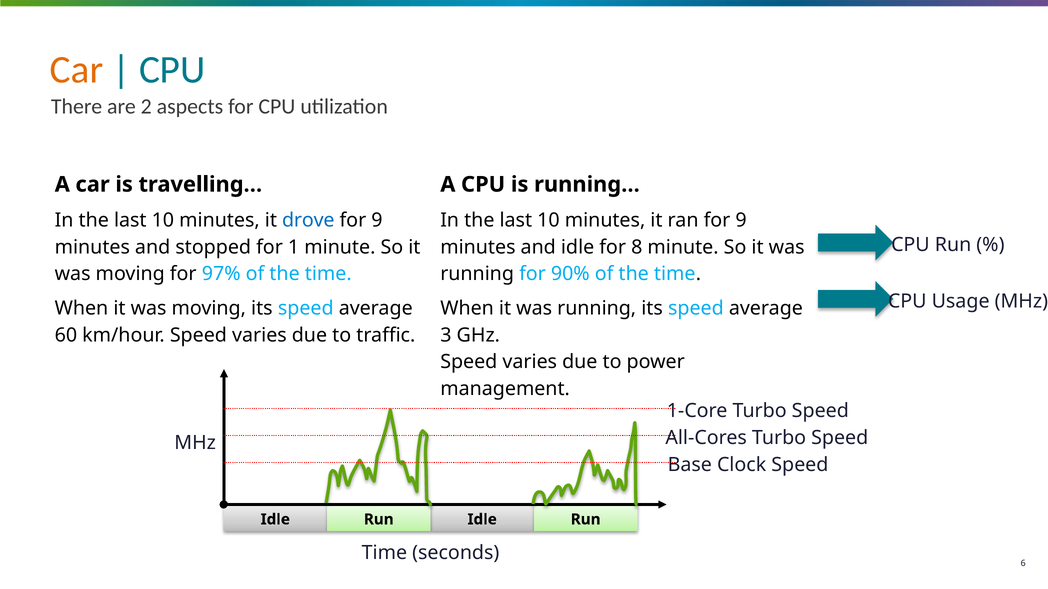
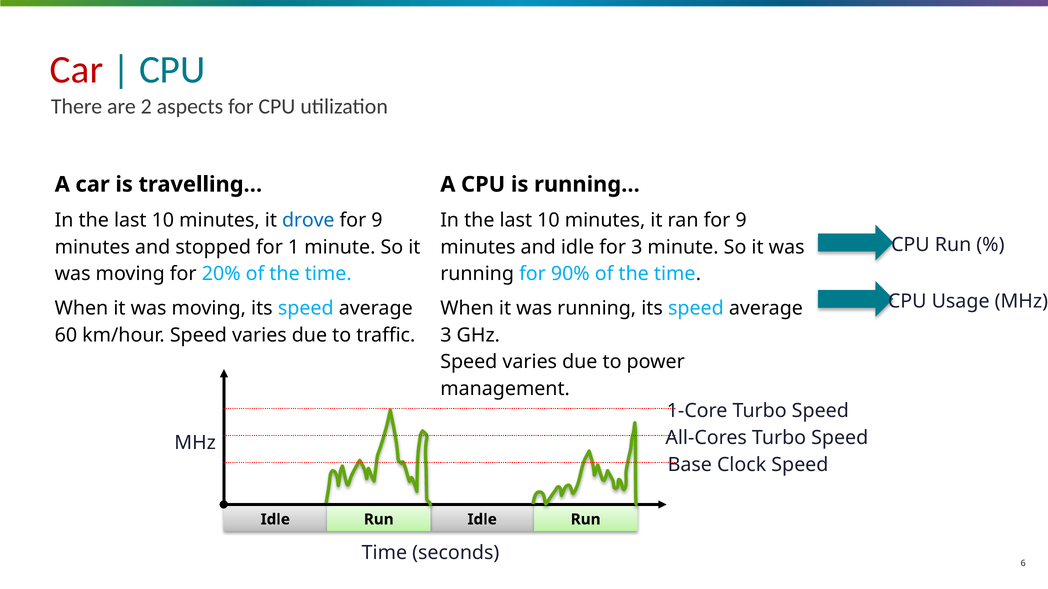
Car colour: orange -> red (77, 70)
for 8: 8 -> 3 (637, 247)
97%: 97% -> 20% (221, 274)
